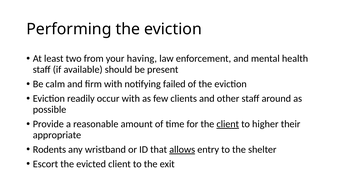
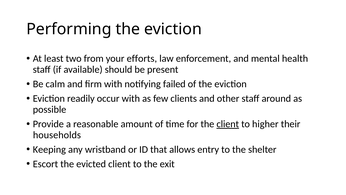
having: having -> efforts (142, 58)
appropriate: appropriate -> households (57, 135)
Rodents: Rodents -> Keeping (49, 149)
allows underline: present -> none (182, 149)
